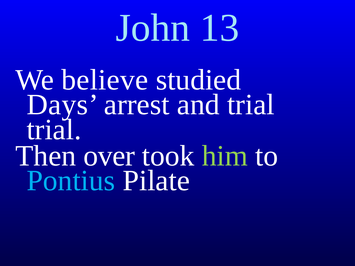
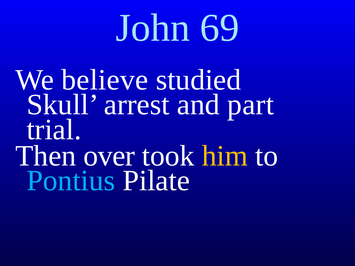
13: 13 -> 69 (220, 28)
Days: Days -> Skull (63, 105)
and trial: trial -> part (251, 105)
him colour: light green -> yellow (225, 156)
